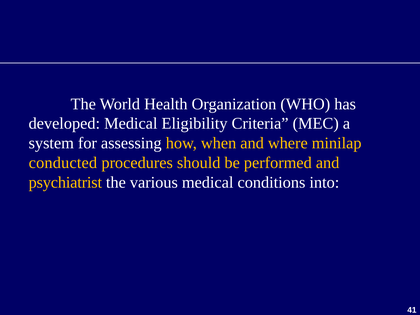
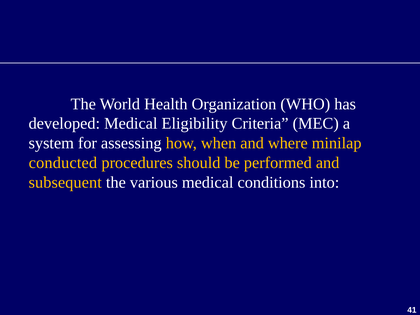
psychiatrist: psychiatrist -> subsequent (65, 182)
